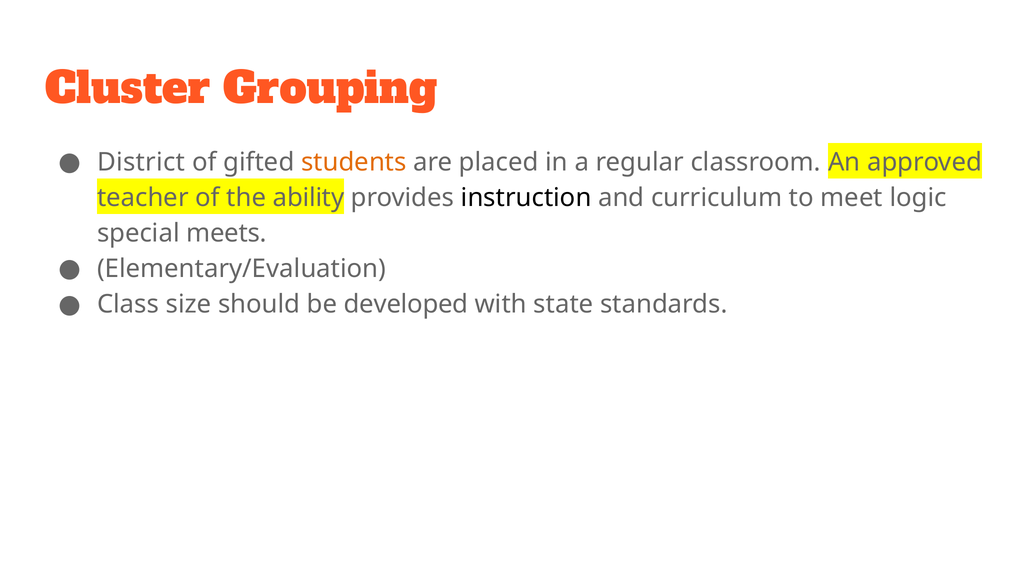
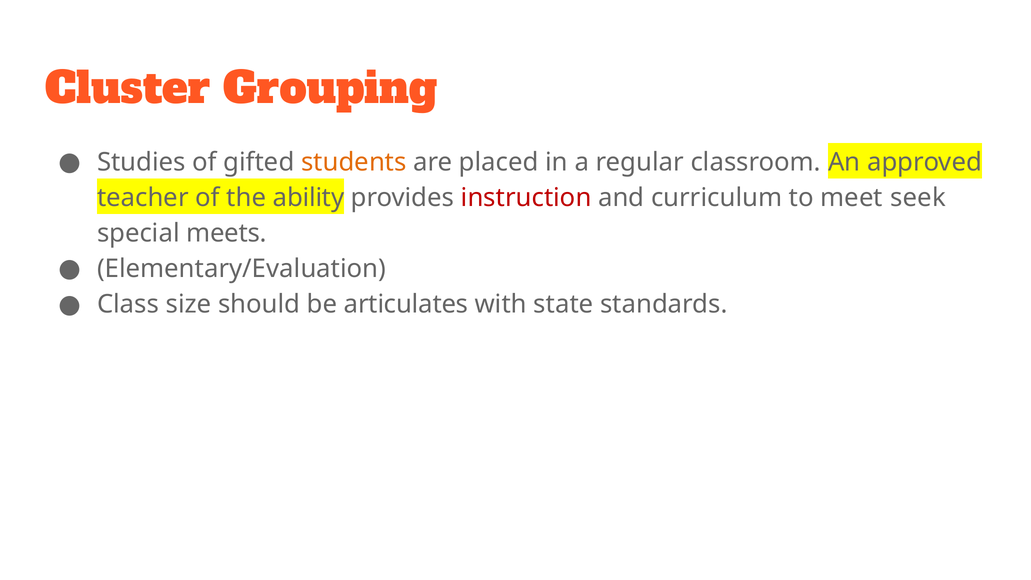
District: District -> Studies (141, 162)
instruction colour: black -> red (526, 198)
logic: logic -> seek (918, 198)
developed: developed -> articulates (406, 304)
